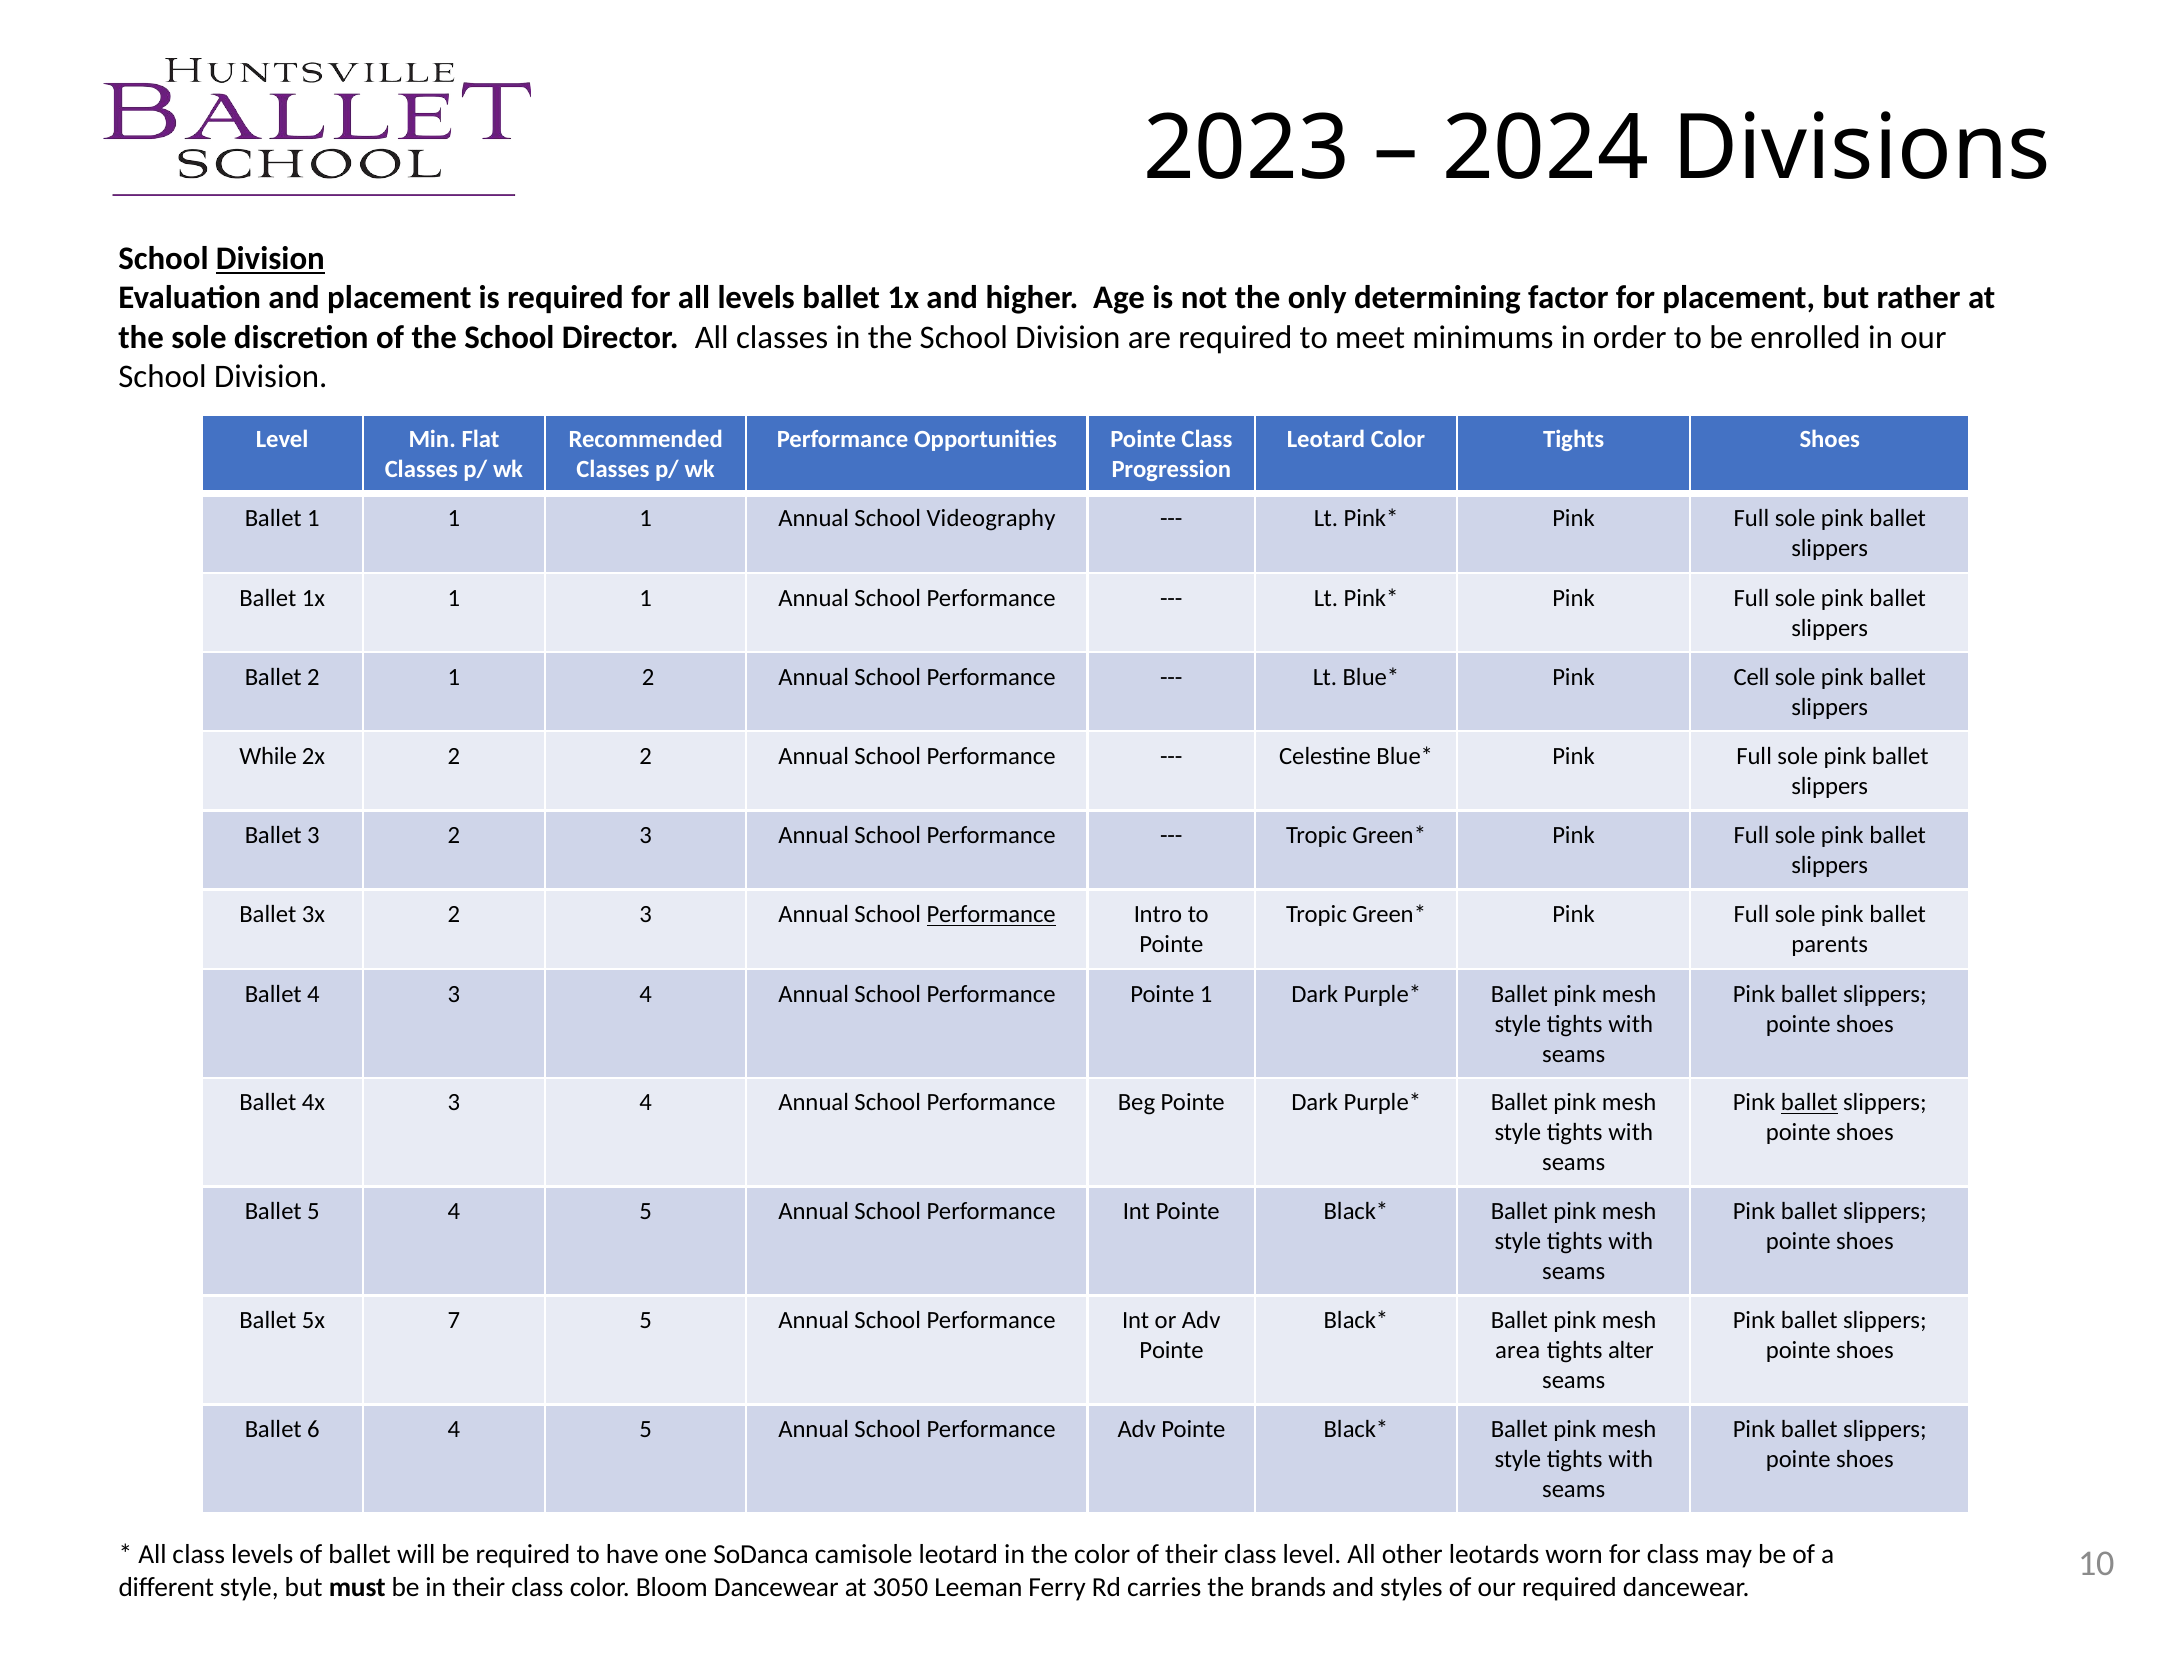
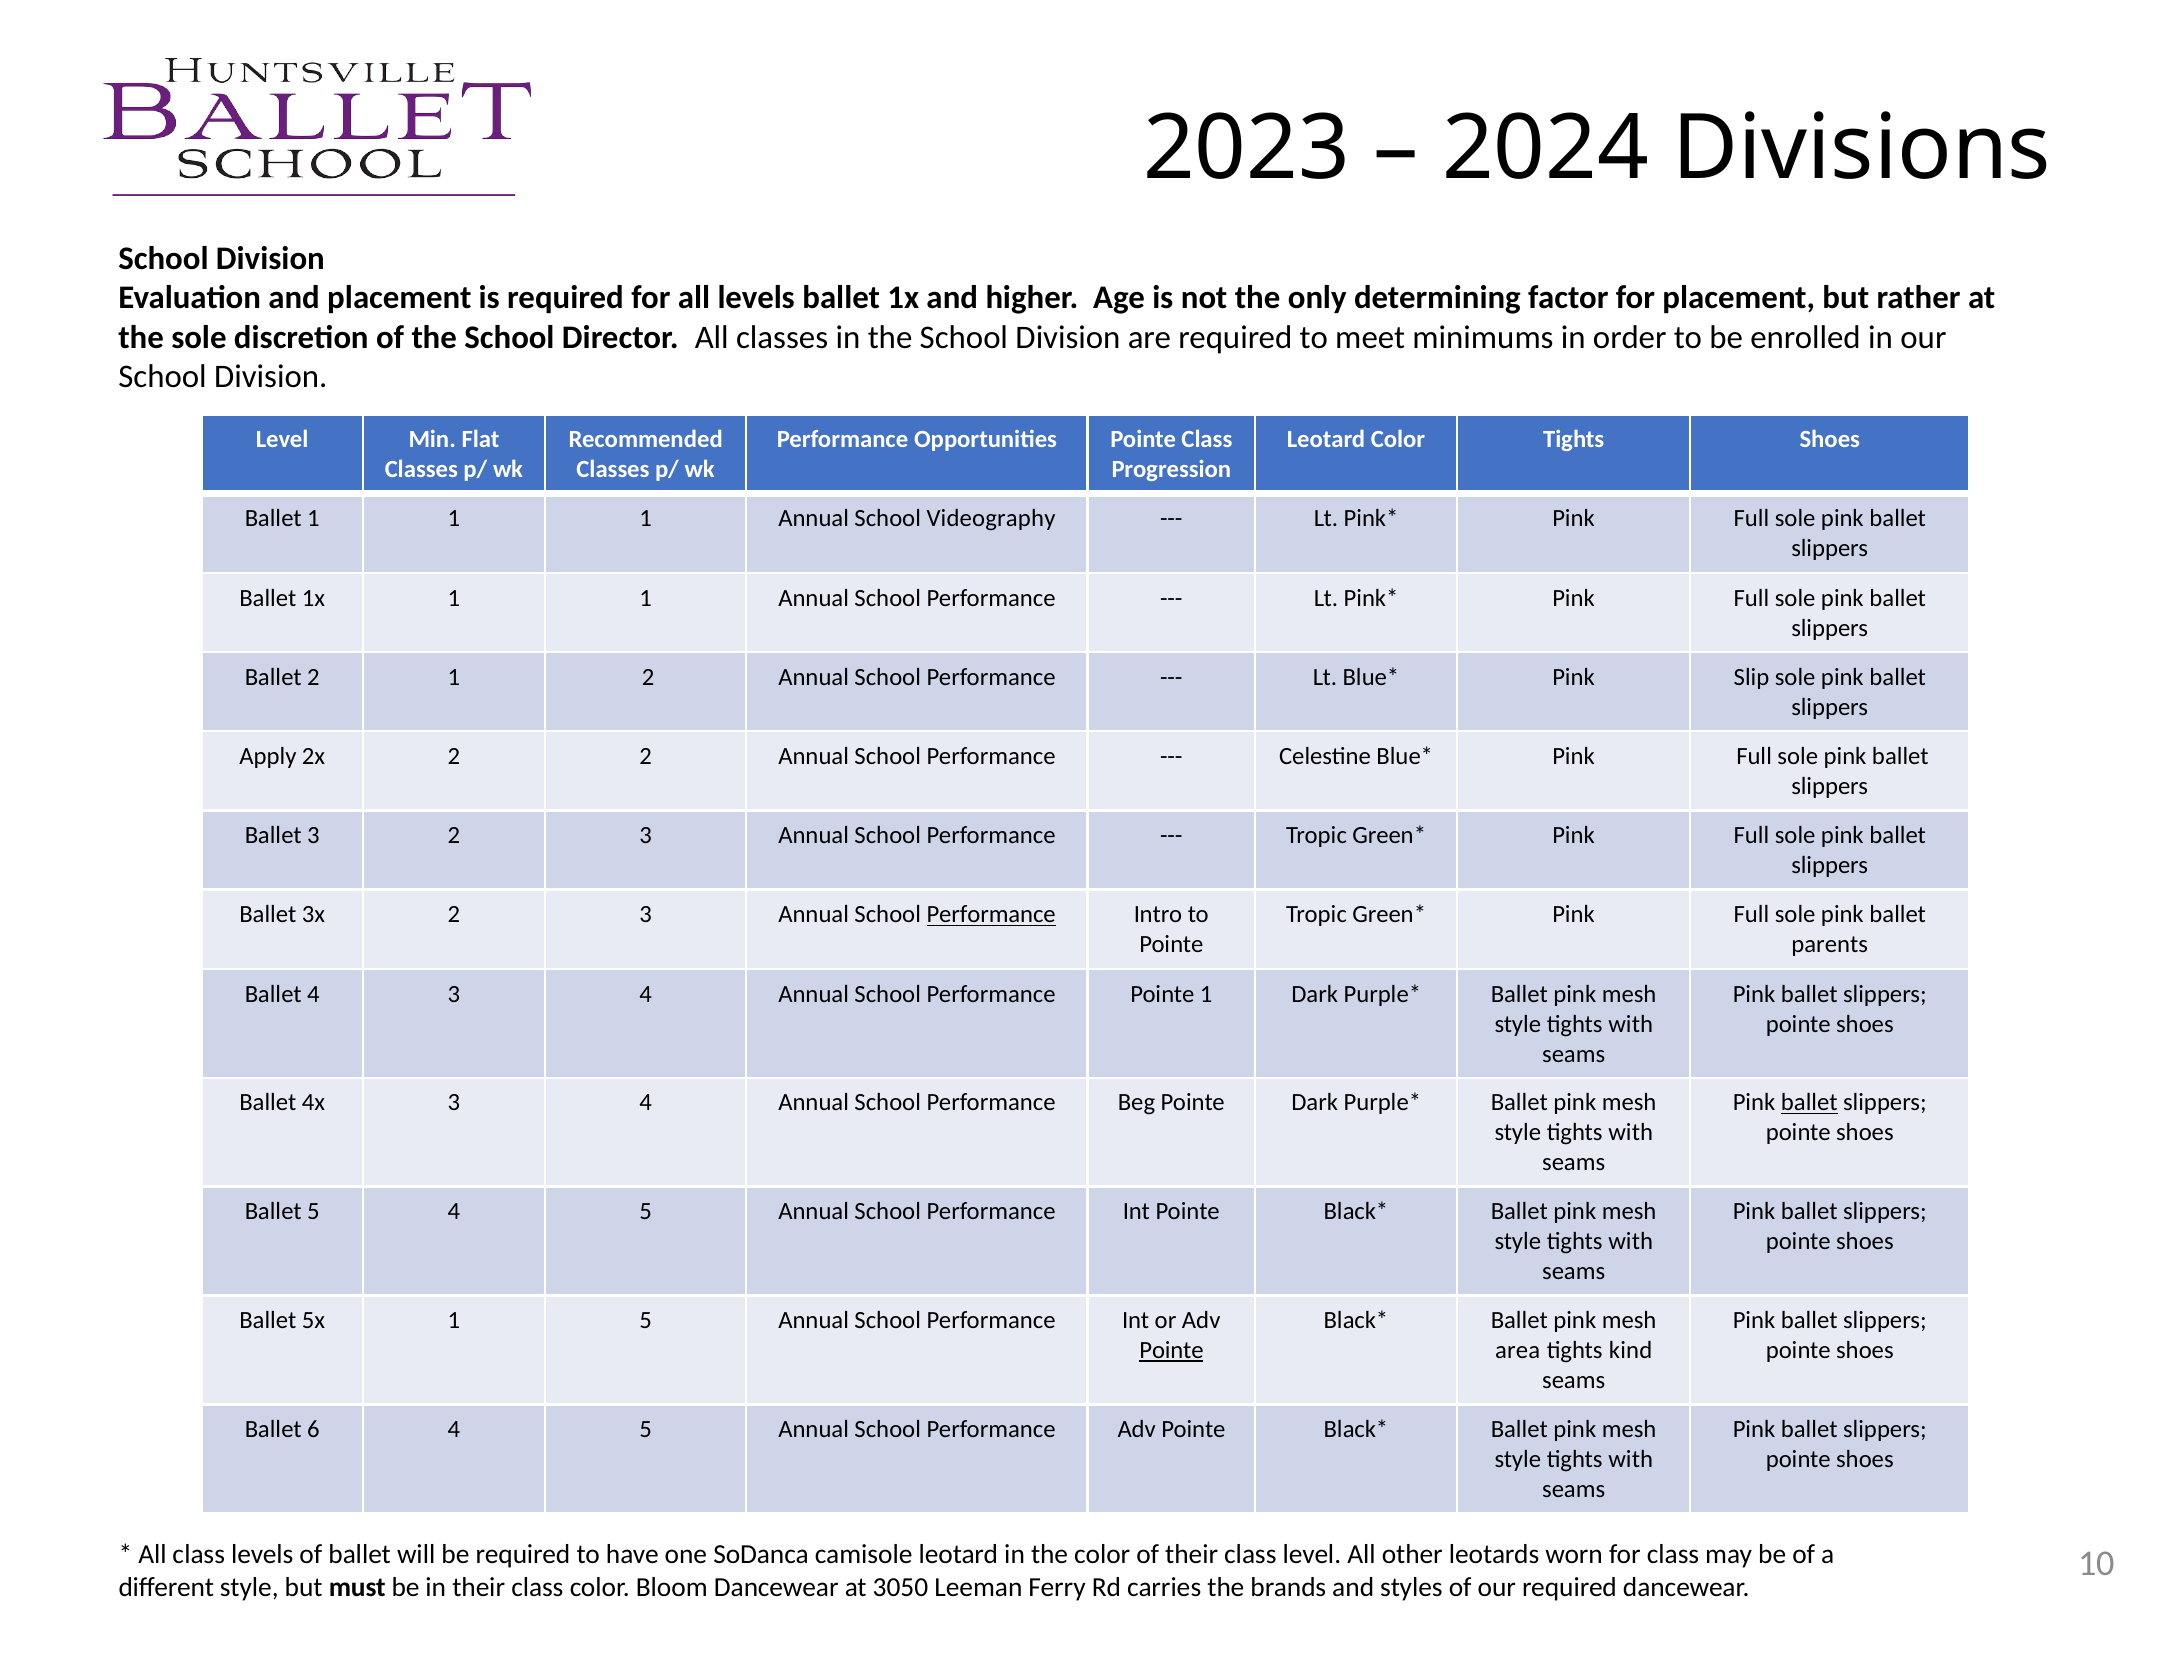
Division underline: present -> none (270, 259)
Cell: Cell -> Slip (1751, 677)
While: While -> Apply (268, 756)
5x 7: 7 -> 1 (454, 1320)
Pointe underline: none -> present (1172, 1350)
alter: alter -> kind (1631, 1350)
